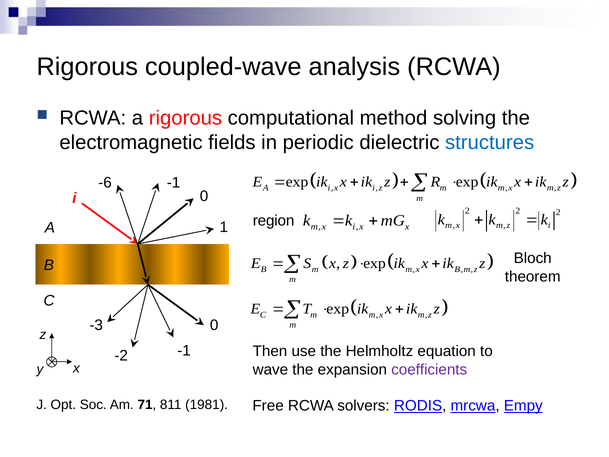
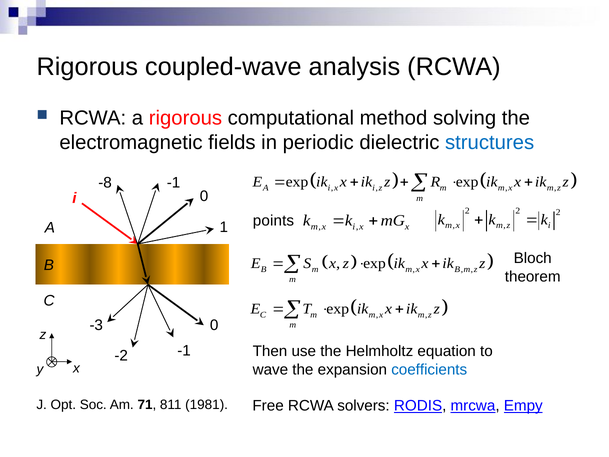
-6: -6 -> -8 (105, 183)
region: region -> points (273, 221)
coefficients colour: purple -> blue (429, 369)
